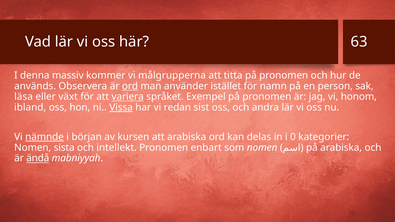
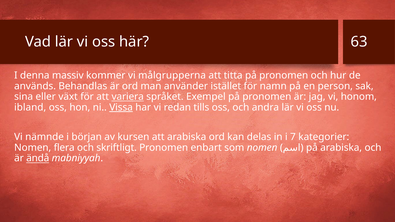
Observera: Observera -> Behandlas (83, 86)
ord underline: present -> none (130, 86)
läsa: läsa -> sina (24, 97)
sist: sist -> tills (201, 107)
nämnde underline: present -> none (45, 137)
0: 0 -> 7 (293, 137)
sista: sista -> flera (64, 148)
intellekt: intellekt -> skriftligt (117, 148)
